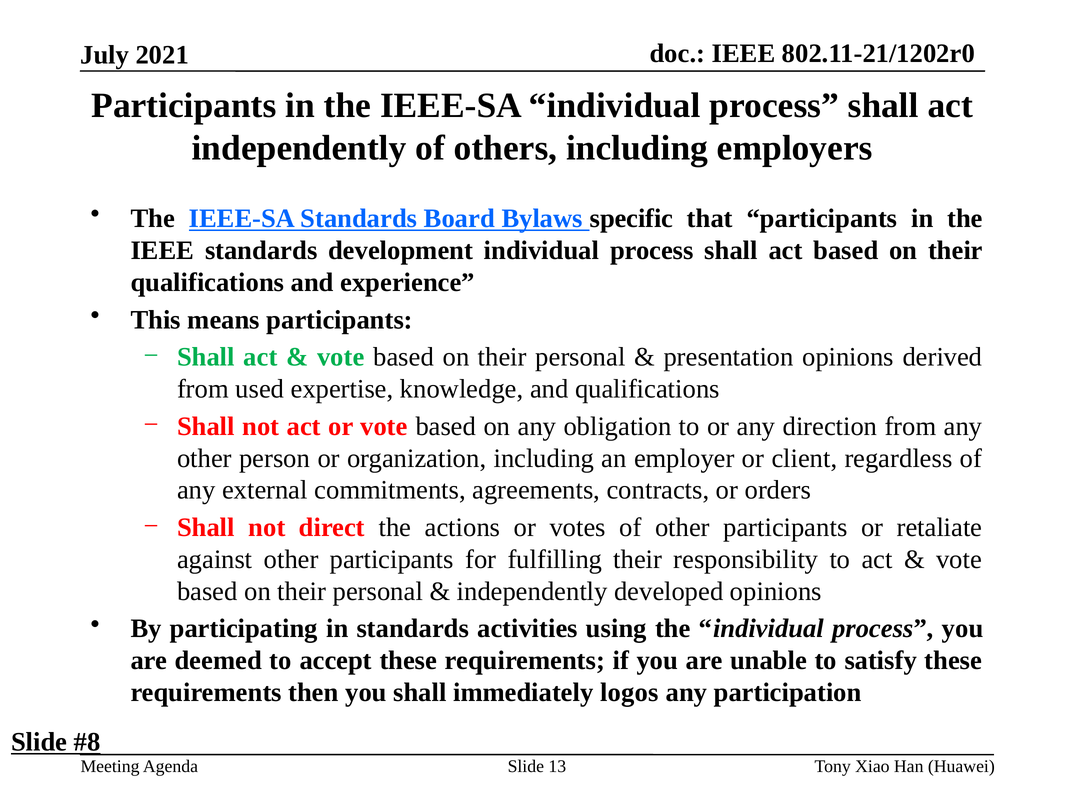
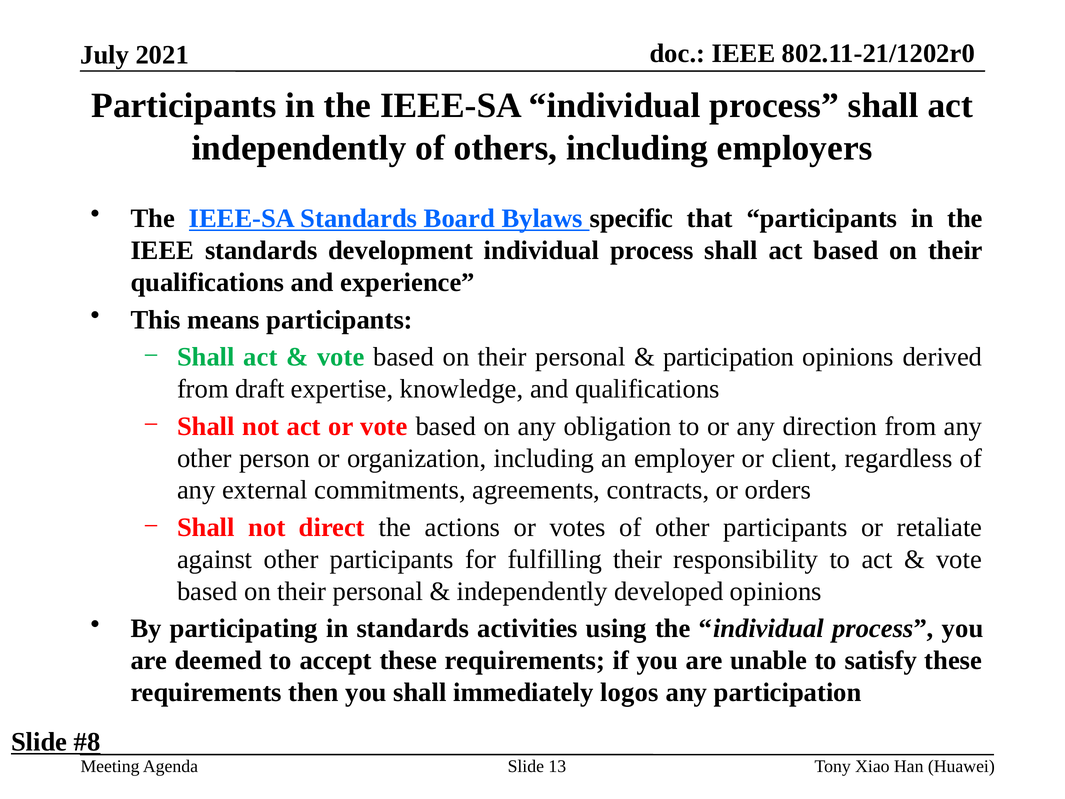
presentation: presentation -> participation (729, 357)
used: used -> draft (260, 389)
